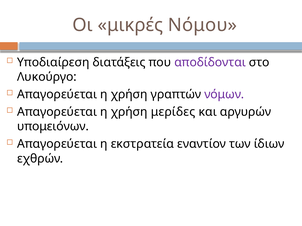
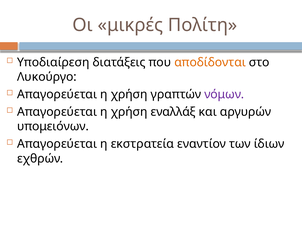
Νόμου: Νόμου -> Πολίτη (203, 25)
αποδίδονται colour: purple -> orange (210, 62)
μερίδες: μερίδες -> εναλλάξ (173, 112)
